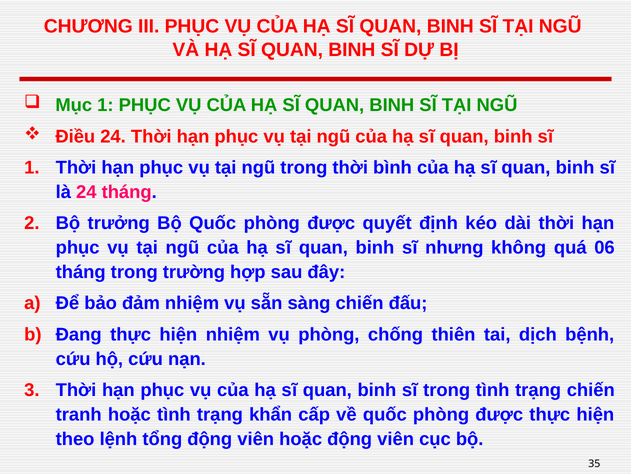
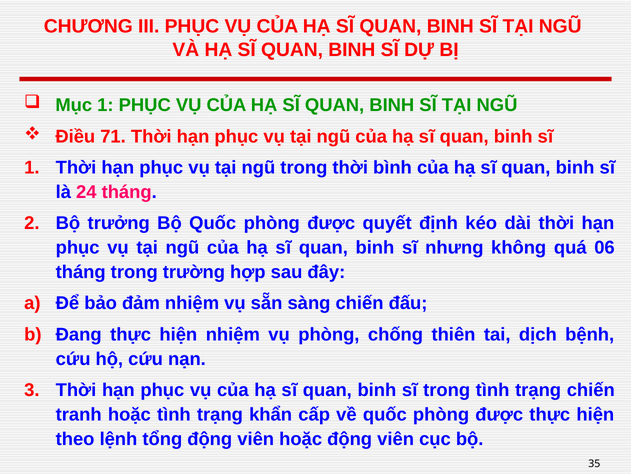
Điều 24: 24 -> 71 (113, 136)
